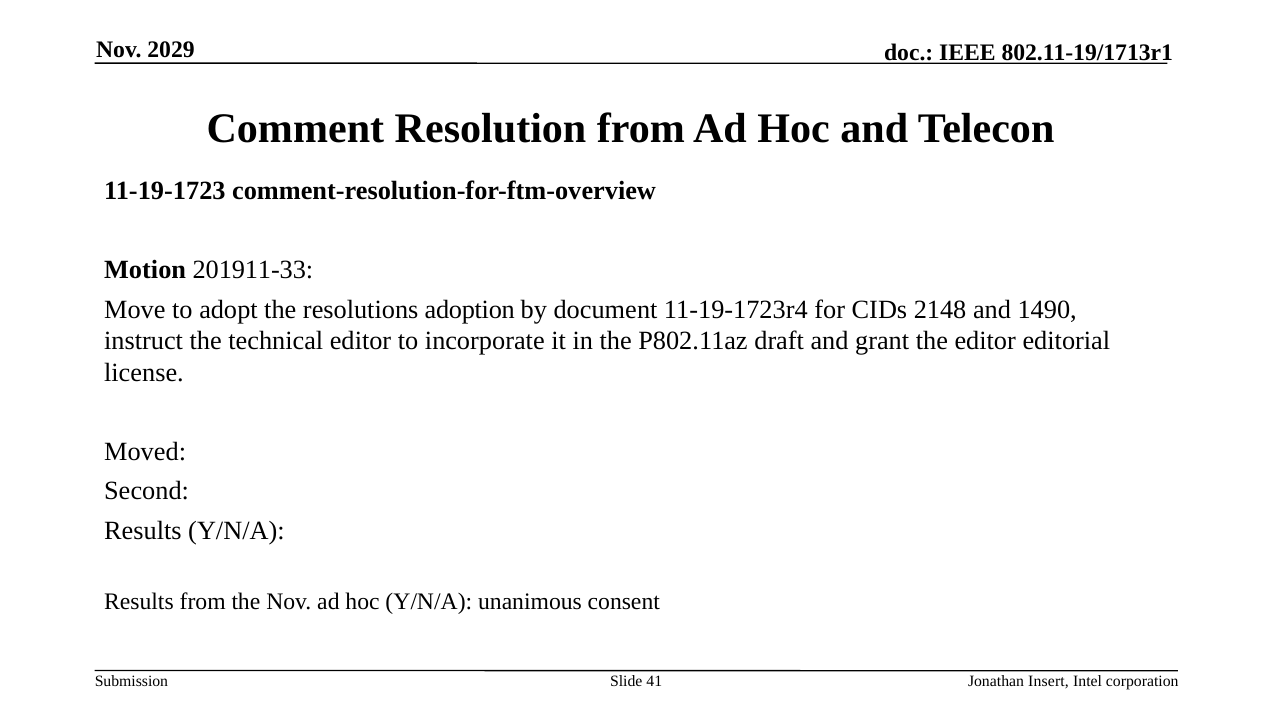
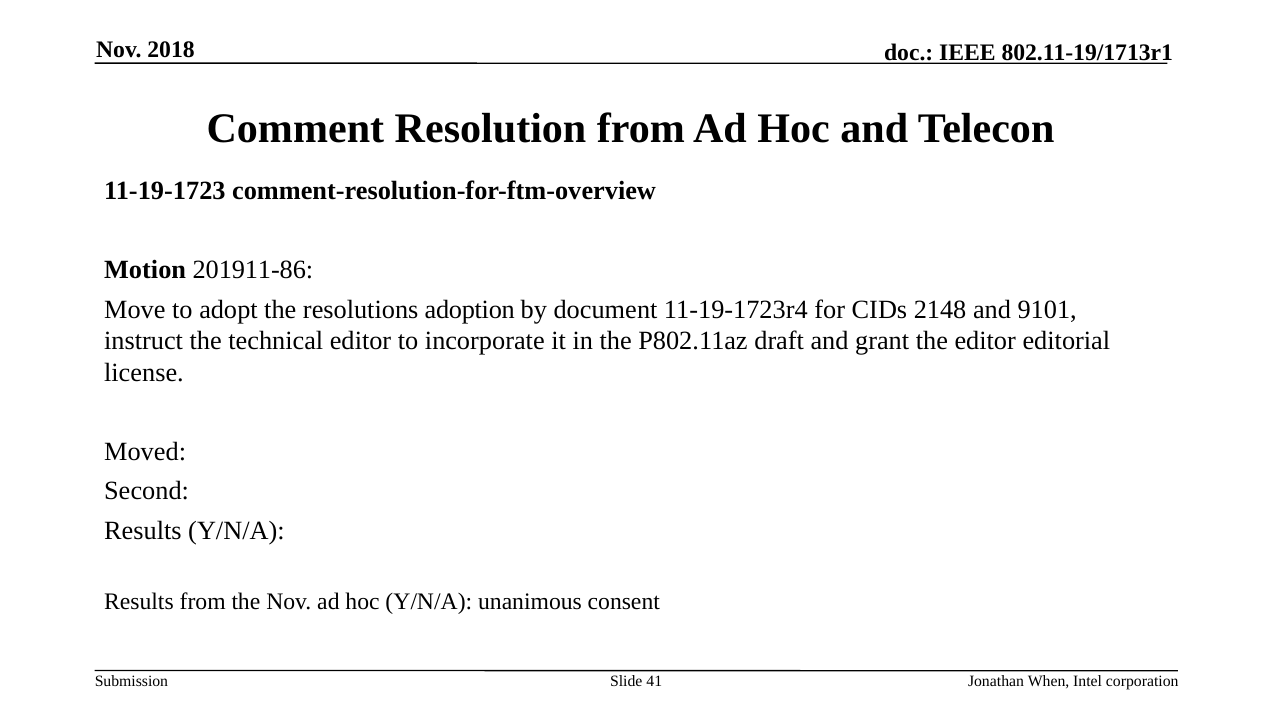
2029: 2029 -> 2018 (171, 50)
201911-33: 201911-33 -> 201911-86 (253, 270)
1490: 1490 -> 9101 (1047, 309)
Insert: Insert -> When (1049, 681)
